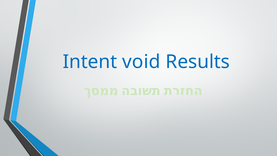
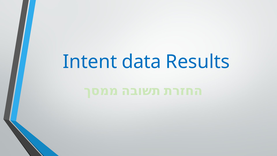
void: void -> data (141, 62)
